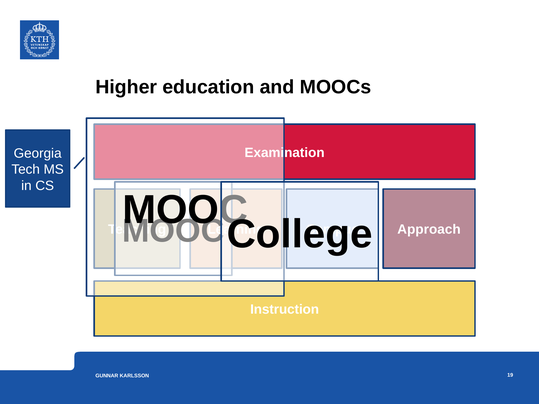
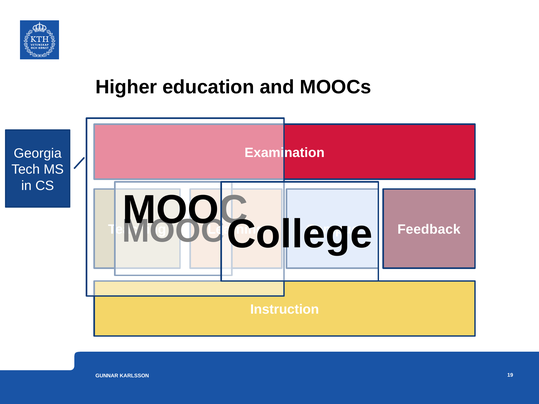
Approach: Approach -> Feedback (429, 230)
